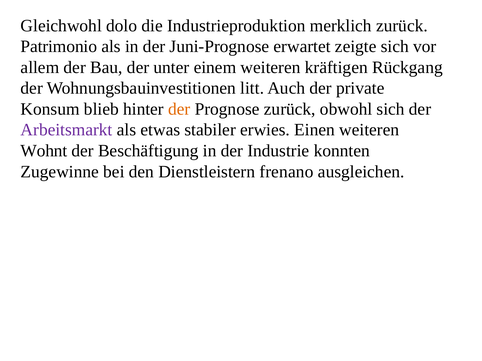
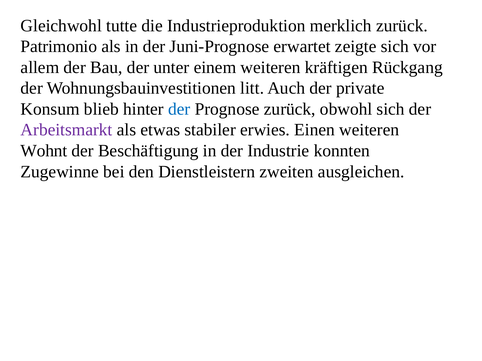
dolo: dolo -> tutte (122, 26)
der colour: orange -> blue (179, 109)
frenano: frenano -> zweiten (287, 172)
